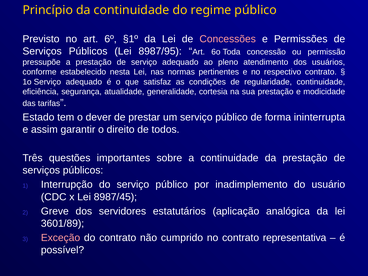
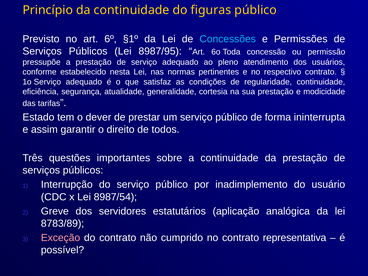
regime: regime -> figuras (211, 10)
Concessões colour: pink -> light blue (228, 39)
8987/45: 8987/45 -> 8987/54 (115, 197)
3601/89: 3601/89 -> 8783/89 (63, 223)
